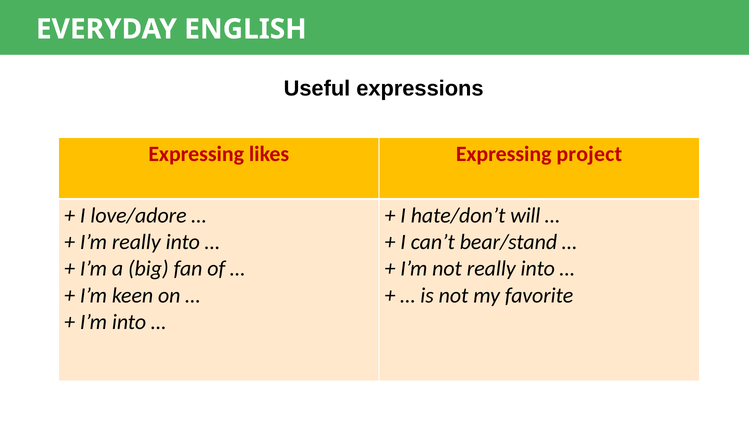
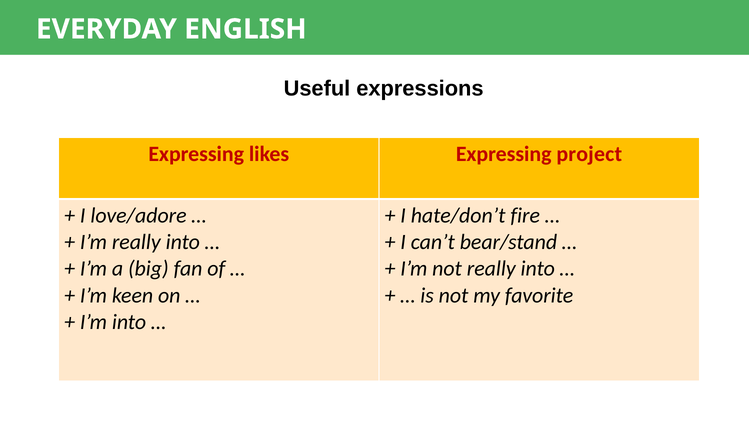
will: will -> fire (525, 216)
